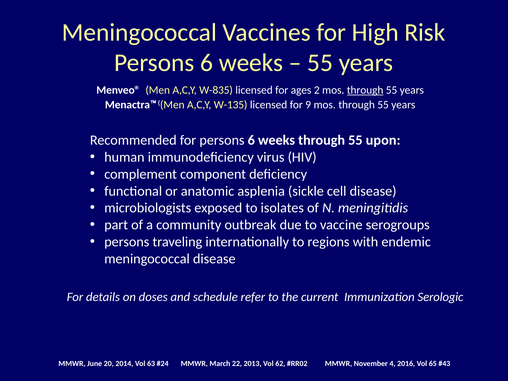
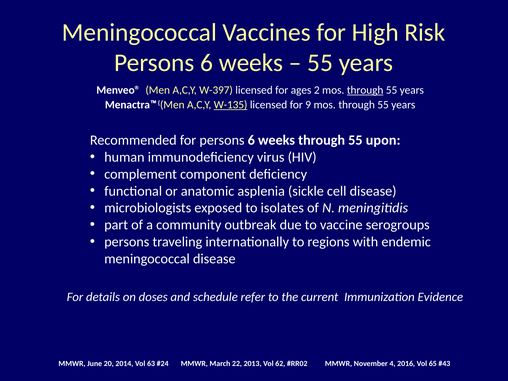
W-835: W-835 -> W-397 (216, 90)
W-135 underline: none -> present (231, 105)
Serologic: Serologic -> Evidence (440, 297)
